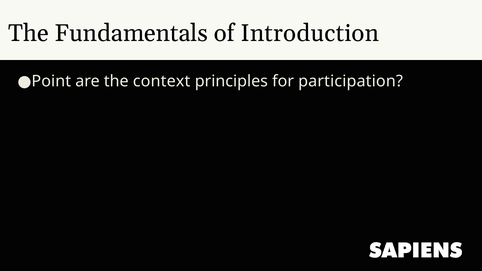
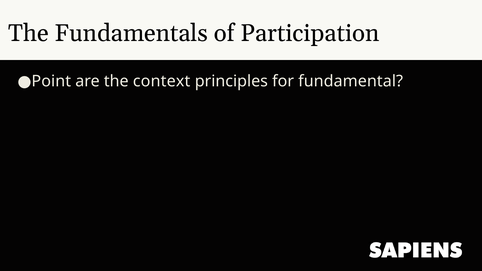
Introduction: Introduction -> Participation (310, 33)
participation: participation -> fundamental (351, 81)
